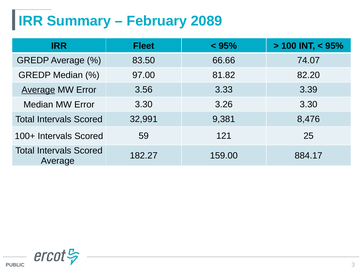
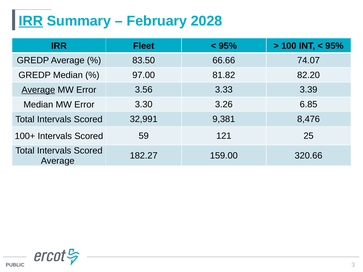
IRR underline: none -> present (31, 21)
2089: 2089 -> 2028 (207, 21)
3.26 3.30: 3.30 -> 6.85 (309, 105)
884.17: 884.17 -> 320.66 (309, 156)
